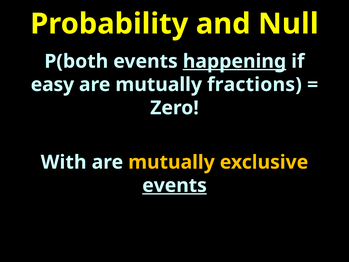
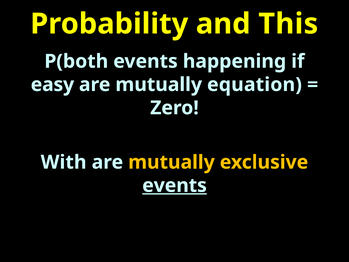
Null: Null -> This (288, 24)
happening underline: present -> none (234, 61)
fractions: fractions -> equation (254, 85)
